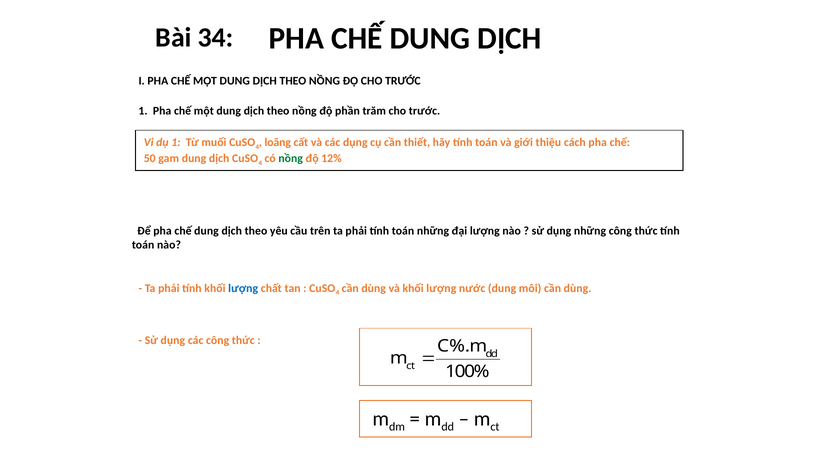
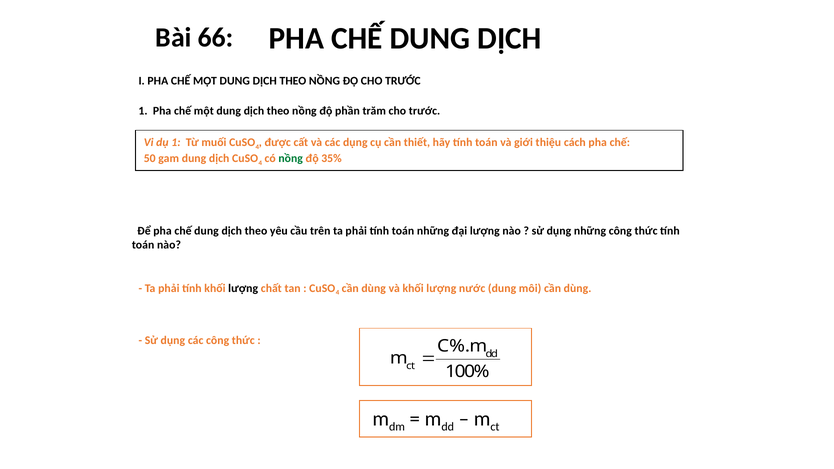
34: 34 -> 66 (216, 38)
loãng: loãng -> được (278, 142)
12%: 12% -> 35% (332, 158)
lượng colour: blue -> black (243, 288)
